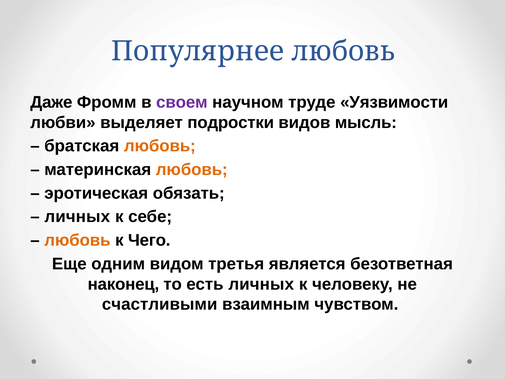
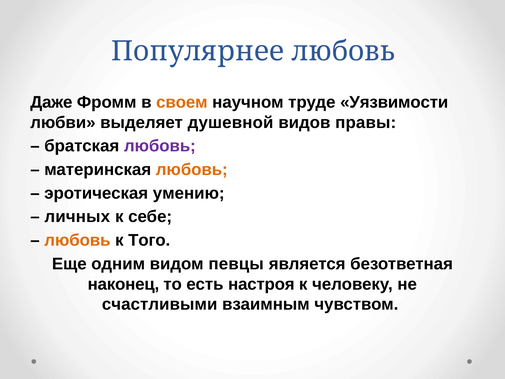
своем colour: purple -> orange (182, 102)
подростки: подростки -> душевной (231, 122)
мысль: мысль -> правы (366, 122)
любовь colour: orange -> purple (160, 146)
обязать: обязать -> умению (189, 193)
Чего: Чего -> Того (149, 240)
третья: третья -> певцы (236, 264)
есть личных: личных -> настроя (261, 284)
